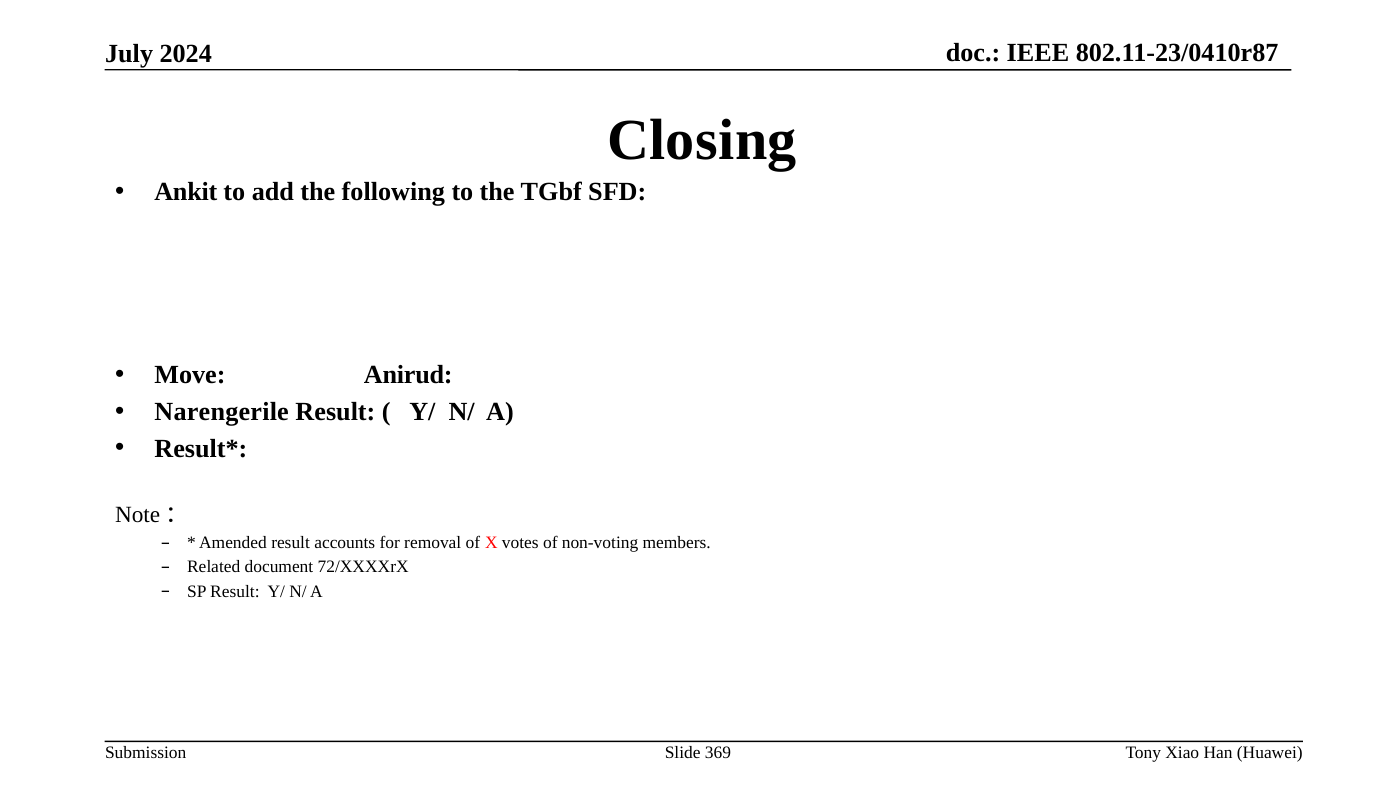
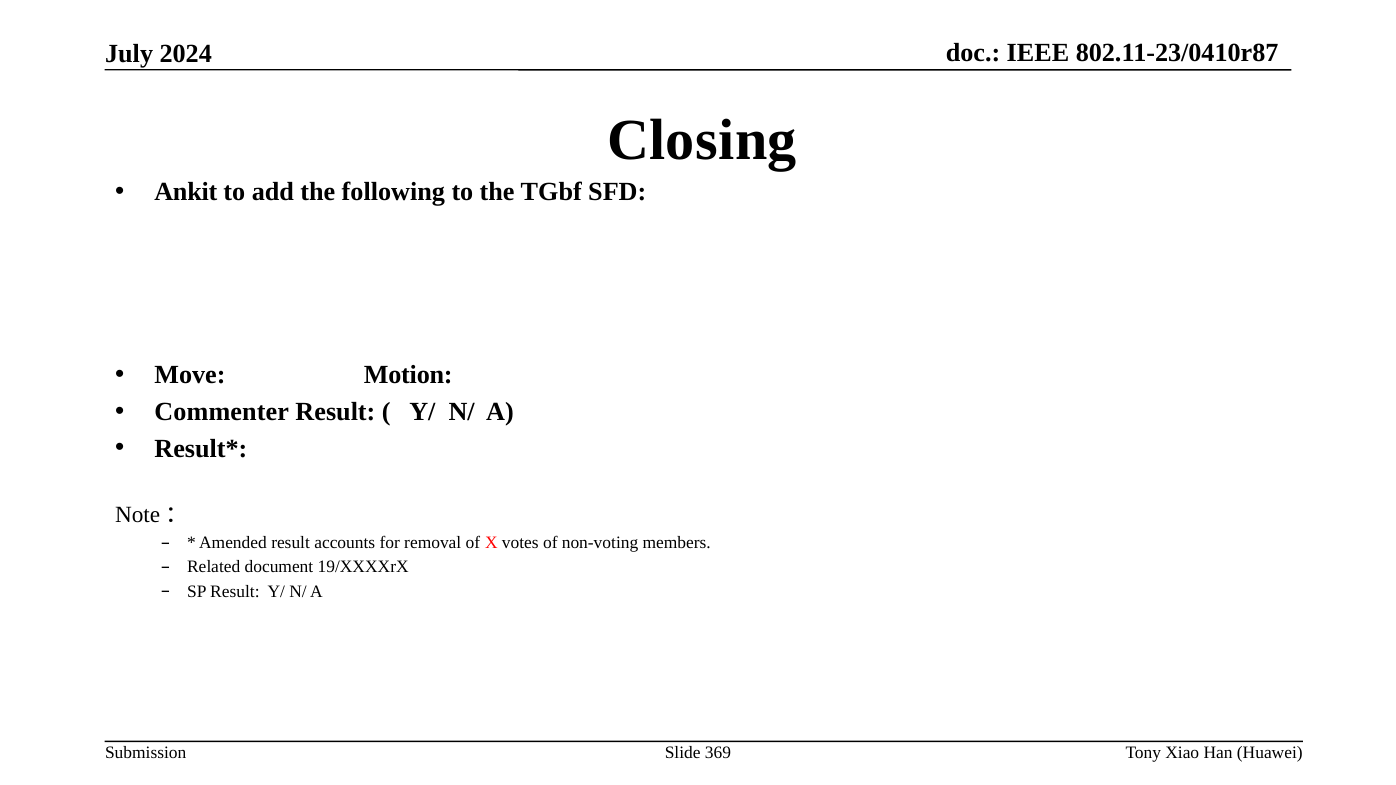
Anirud: Anirud -> Motion (408, 375)
Narengerile: Narengerile -> Commenter (222, 412)
72/XXXXrX: 72/XXXXrX -> 19/XXXXrX (363, 567)
